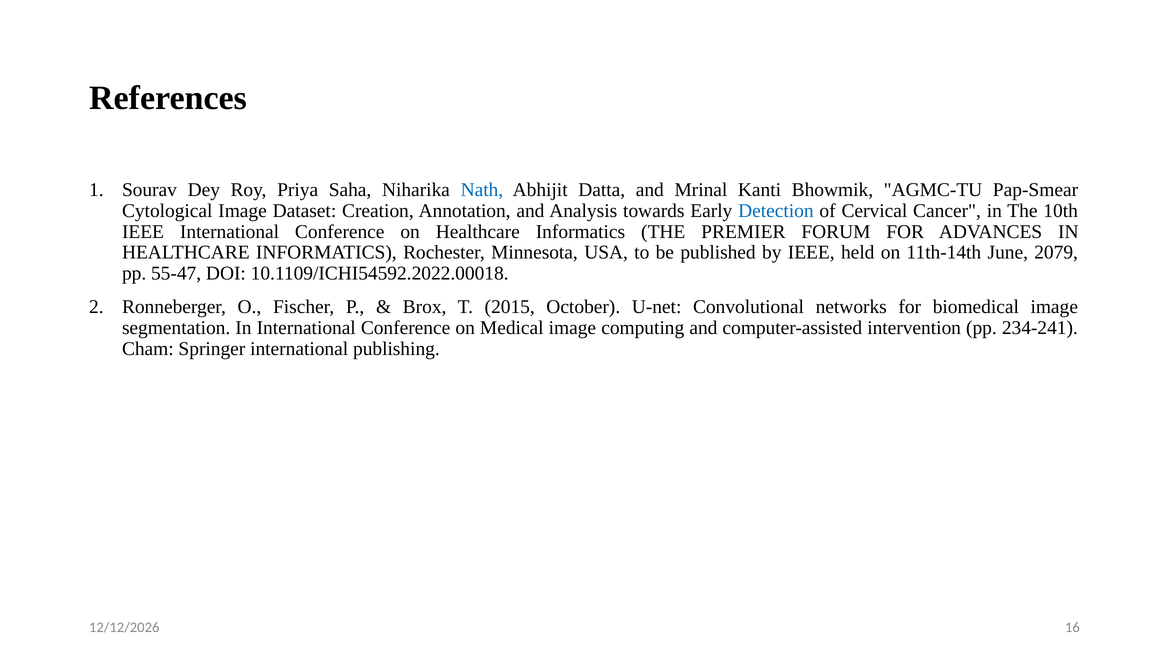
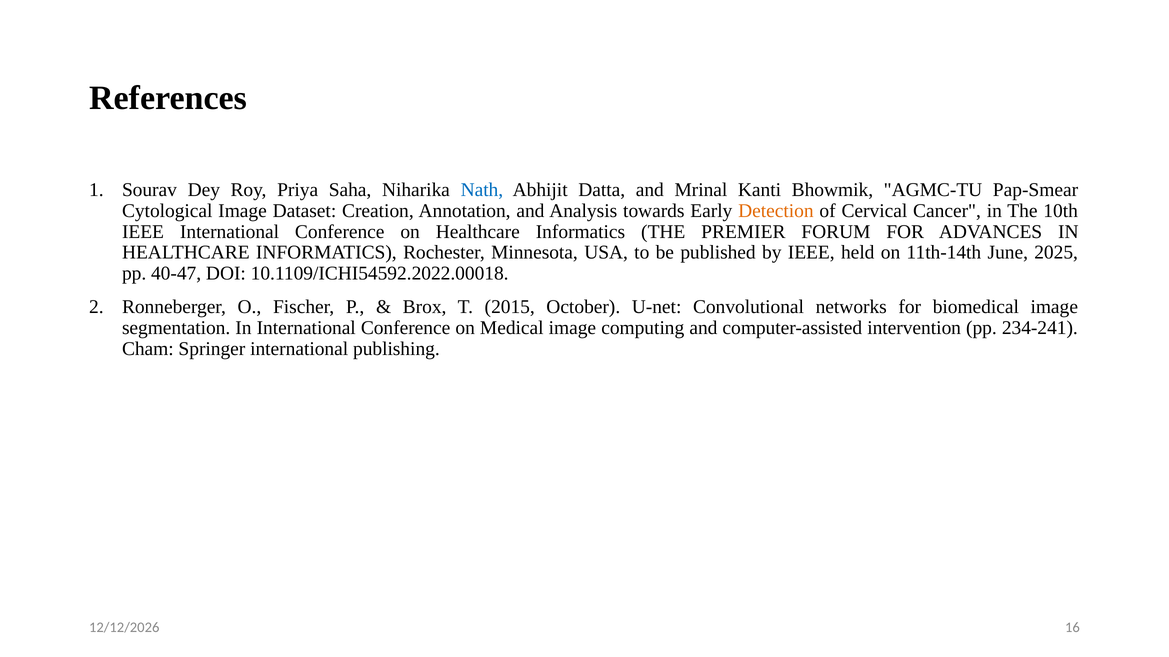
Detection colour: blue -> orange (776, 211)
2079: 2079 -> 2025 (1056, 253)
55-47: 55-47 -> 40-47 (176, 274)
